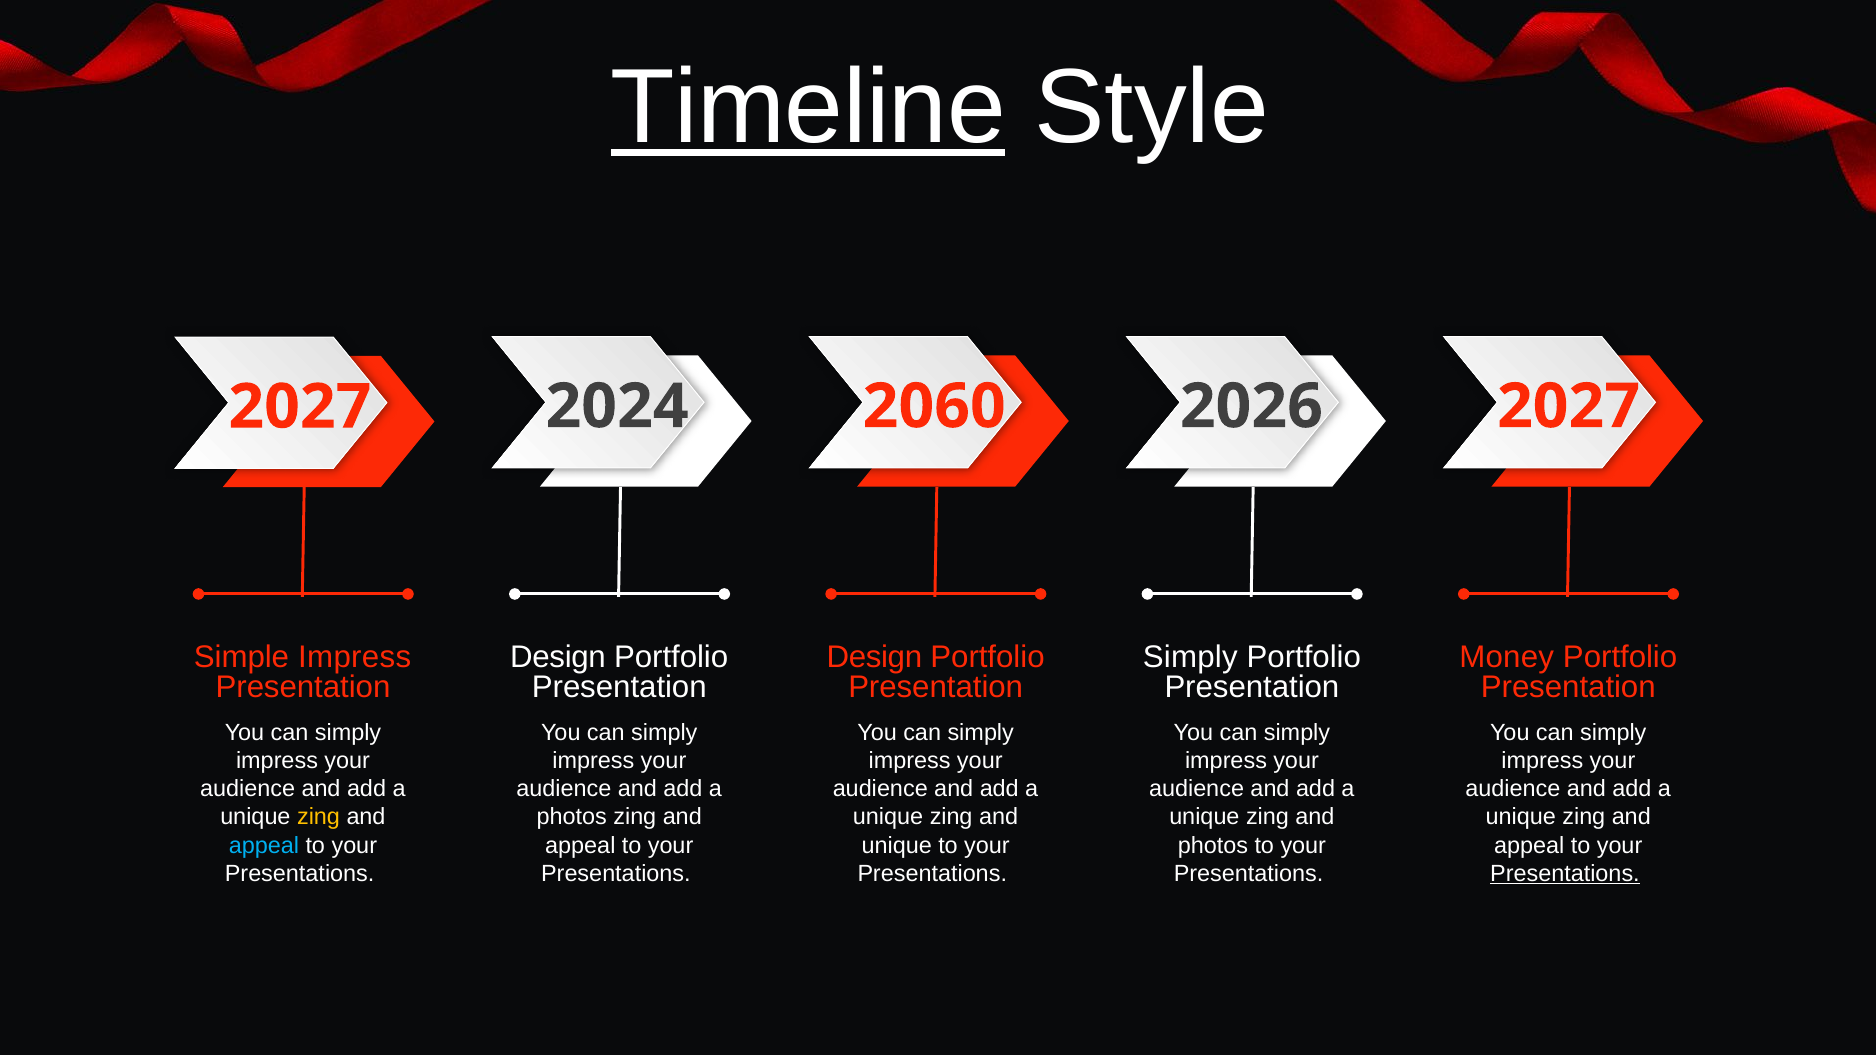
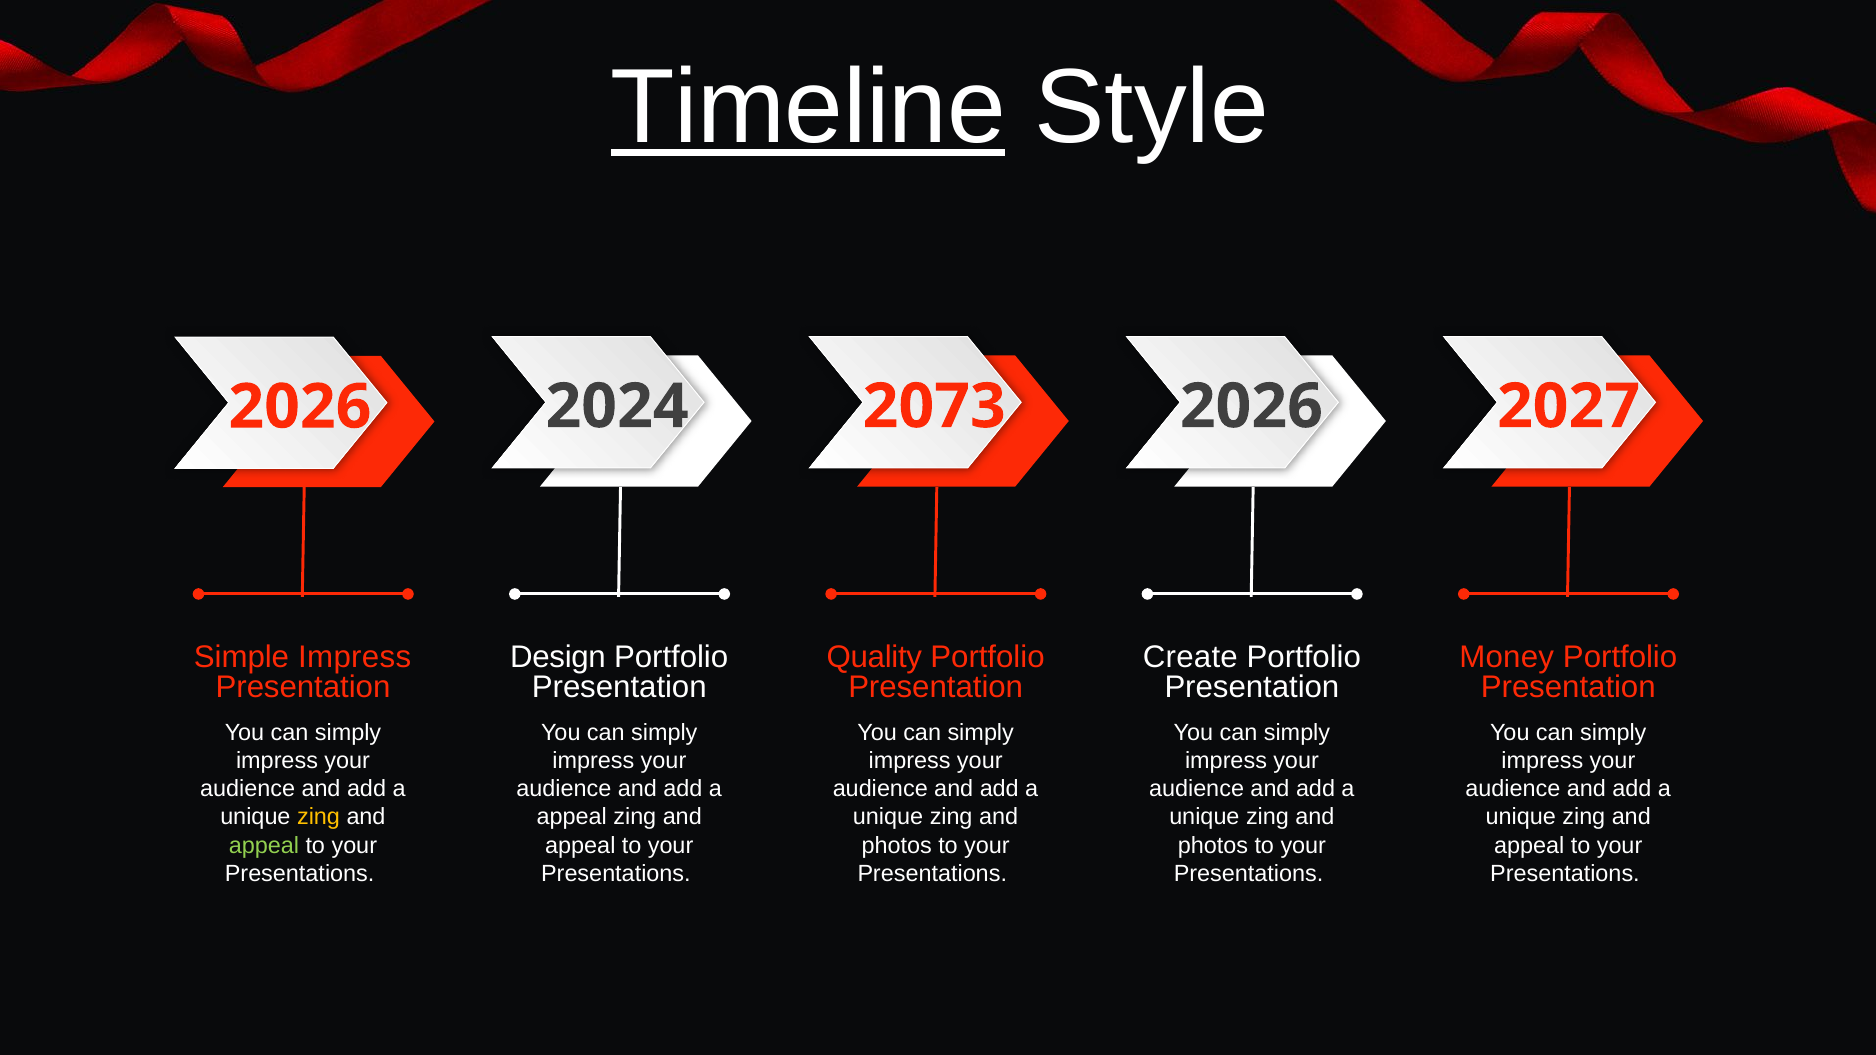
2027: 2027 -> 2026 (300, 407)
2060: 2060 -> 2073 (934, 407)
Design: Design -> Quality (874, 657)
Simply: Simply -> Create (1190, 657)
photos: photos -> appeal (572, 817)
appeal colour: light blue -> light green (264, 846)
unique: unique -> photos (897, 846)
Presentations underline: present -> none (1565, 874)
